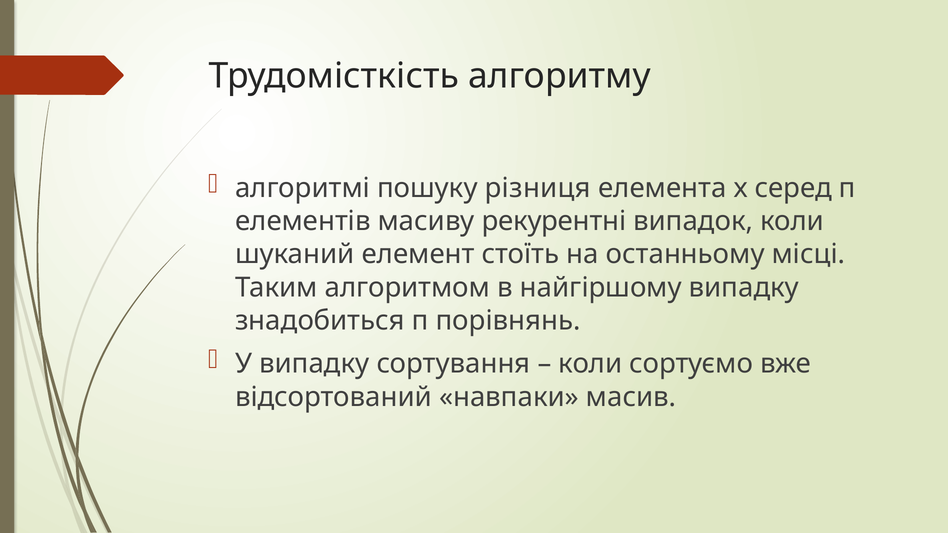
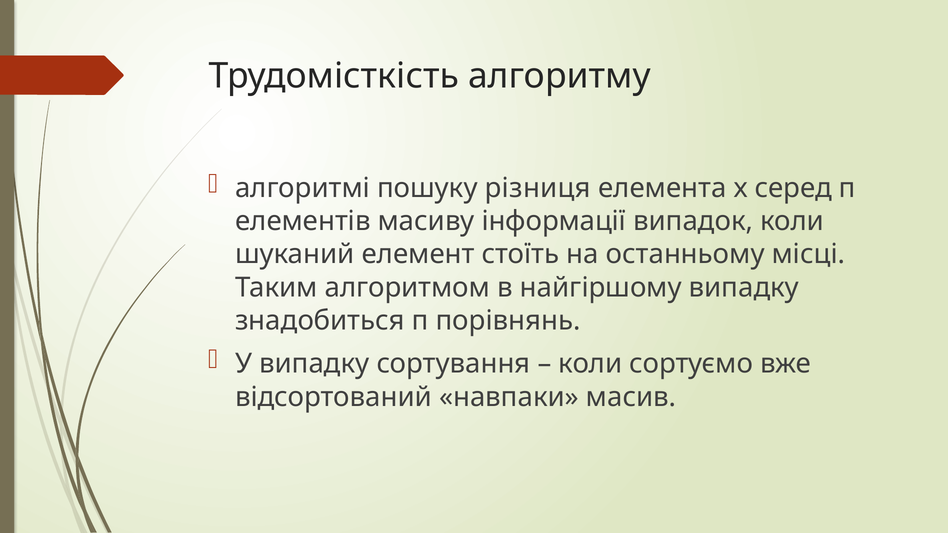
рекурентні: рекурентні -> інформації (554, 221)
